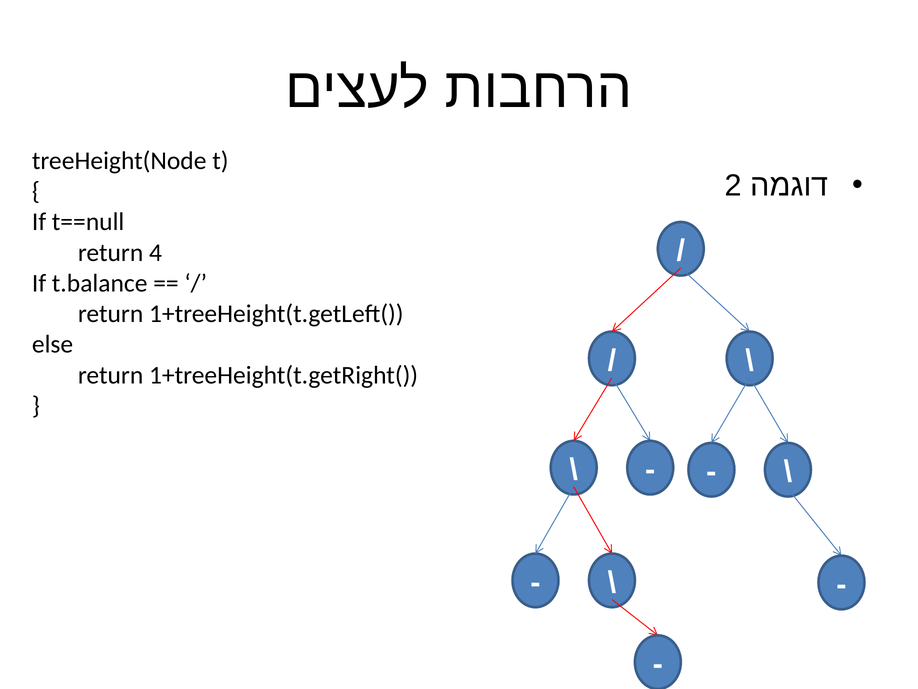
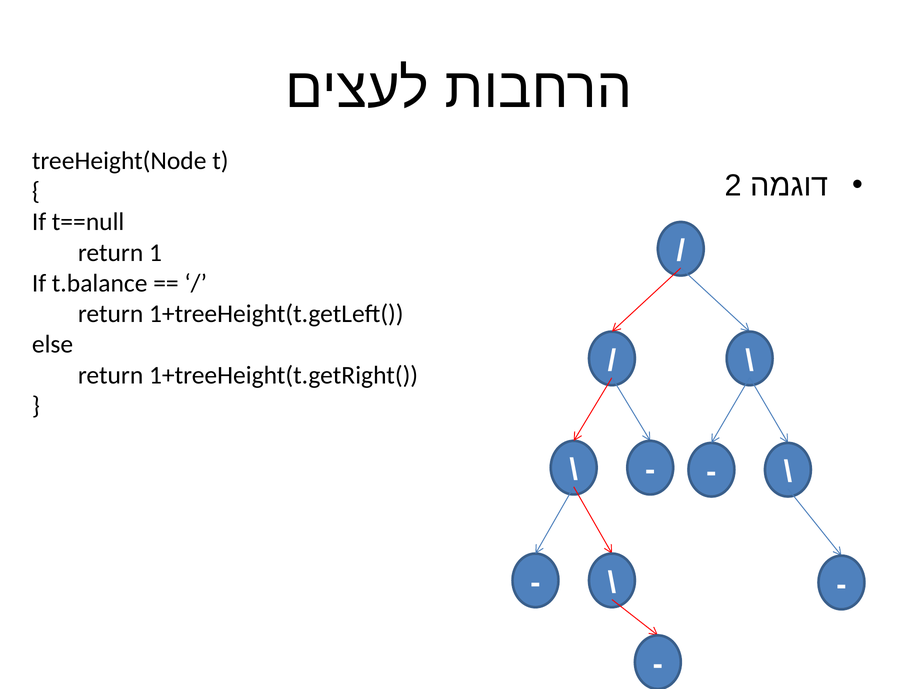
4: 4 -> 1 (155, 252)
